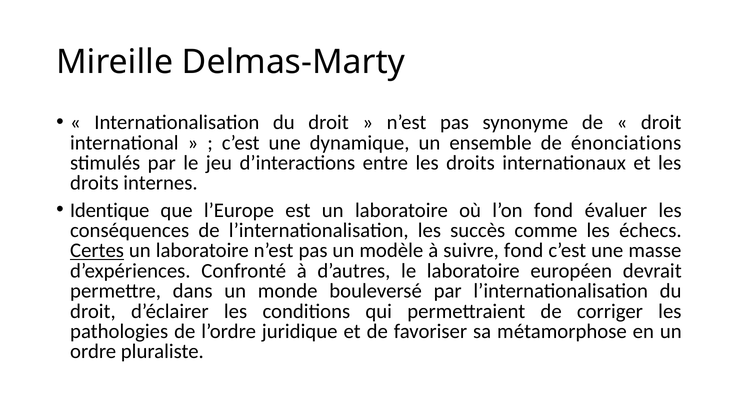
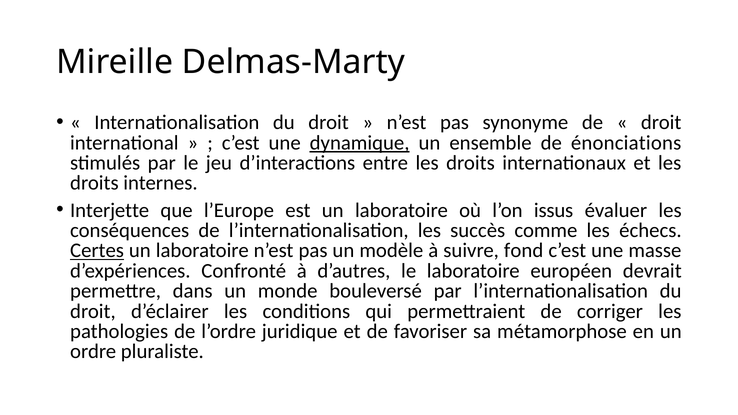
dynamique underline: none -> present (360, 143)
Identique: Identique -> Interjette (110, 210)
l’on fond: fond -> issus (554, 210)
